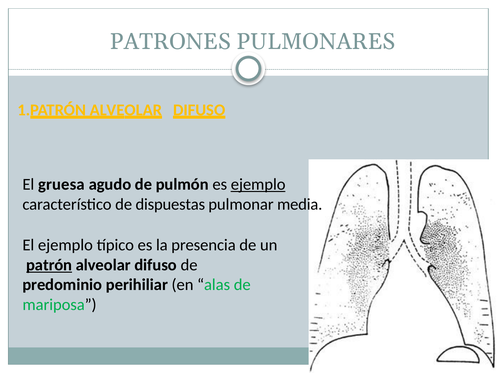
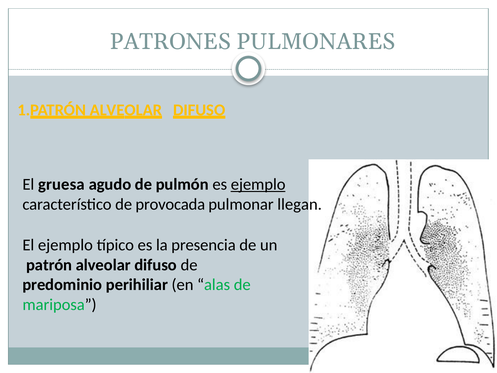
dispuestas: dispuestas -> provocada (170, 204)
media: media -> llegan (300, 204)
patrón underline: present -> none (49, 265)
